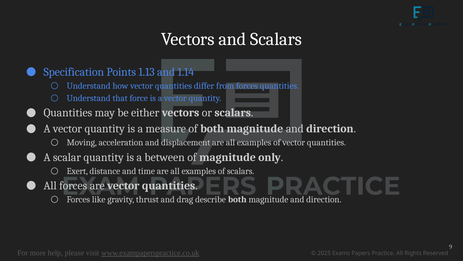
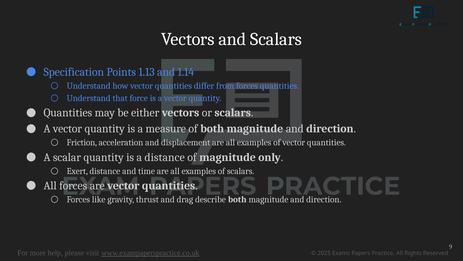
Moving: Moving -> Friction (82, 142)
a between: between -> distance (165, 157)
